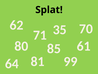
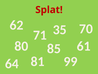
Splat colour: black -> red (49, 10)
